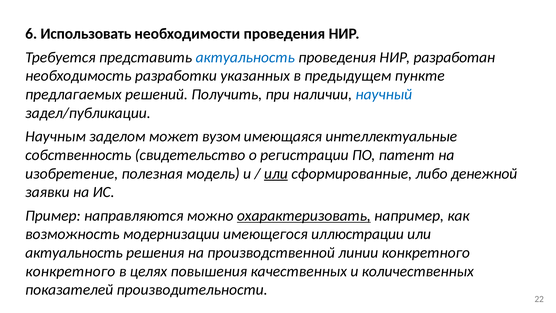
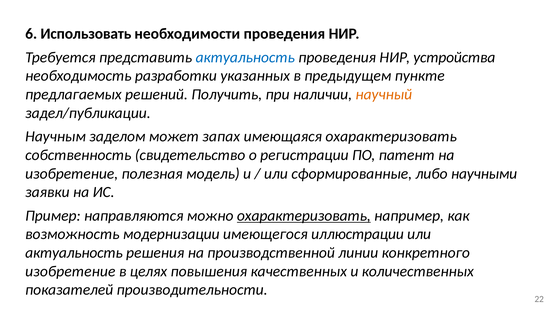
разработан: разработан -> устройства (454, 57)
научный colour: blue -> orange (384, 94)
вузом: вузом -> запах (221, 136)
имеющаяся интеллектуальные: интеллектуальные -> охарактеризовать (391, 136)
или underline: present -> none (276, 173)
денежной: денежной -> научными (484, 173)
конкретного: конкретного -> изобретение (70, 271)
